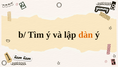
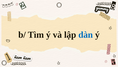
dàn colour: orange -> blue (86, 34)
